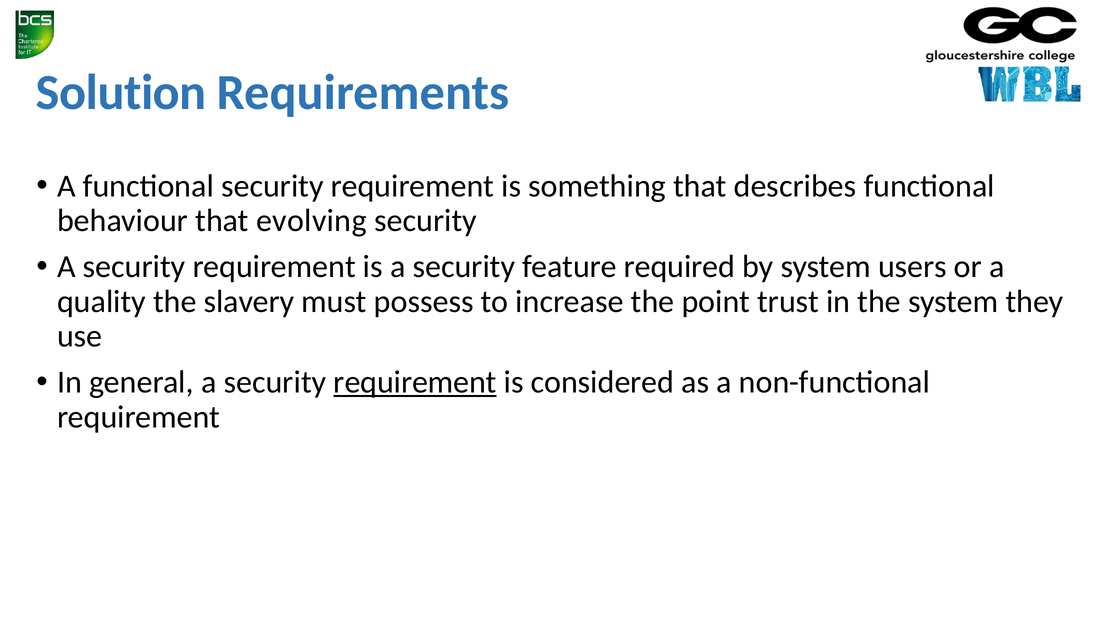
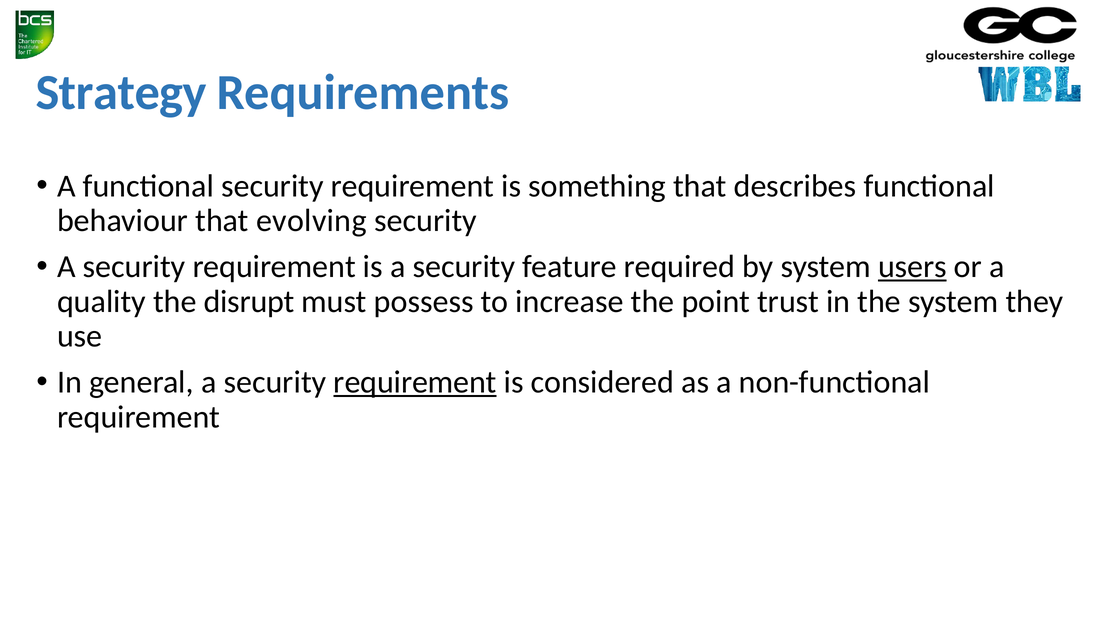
Solution: Solution -> Strategy (121, 92)
users underline: none -> present (912, 267)
slavery: slavery -> disrupt (249, 301)
